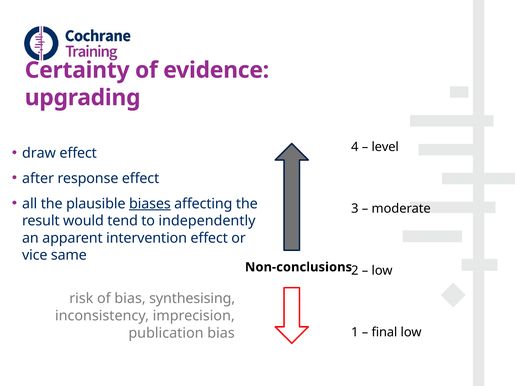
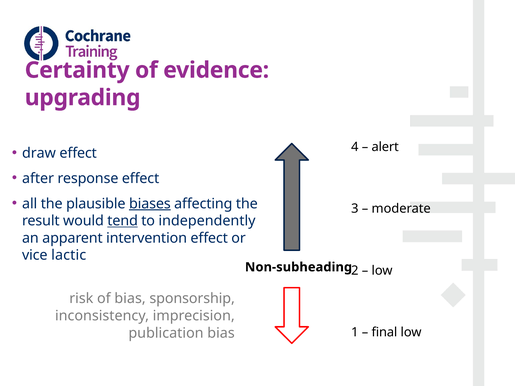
level: level -> alert (385, 147)
tend underline: none -> present (123, 221)
same: same -> lactic (69, 255)
Non-conclusions: Non-conclusions -> Non-subheading (298, 267)
synthesising: synthesising -> sponsorship (192, 299)
